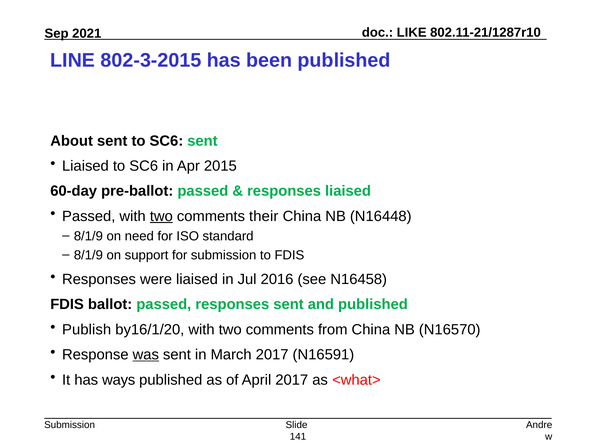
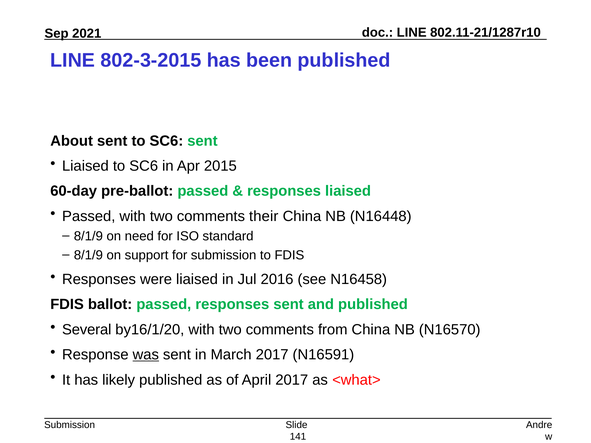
LIKE: LIKE -> LINE (412, 32)
two underline: present -> none (161, 216)
Publish: Publish -> Several (87, 330)
ways: ways -> likely (119, 380)
